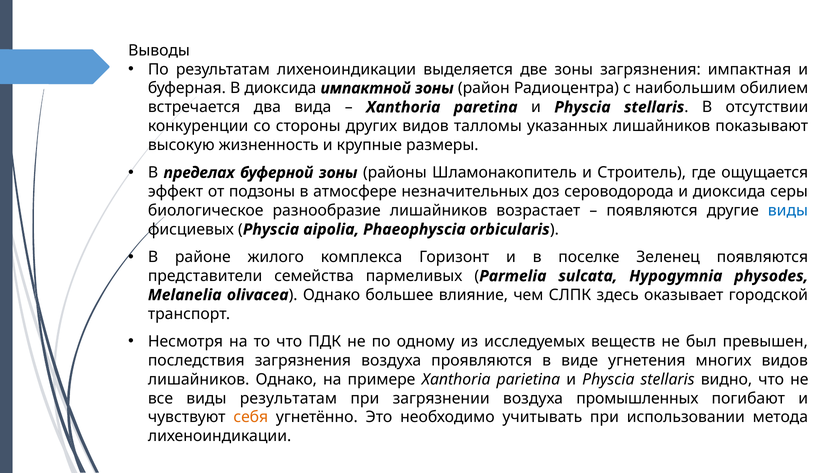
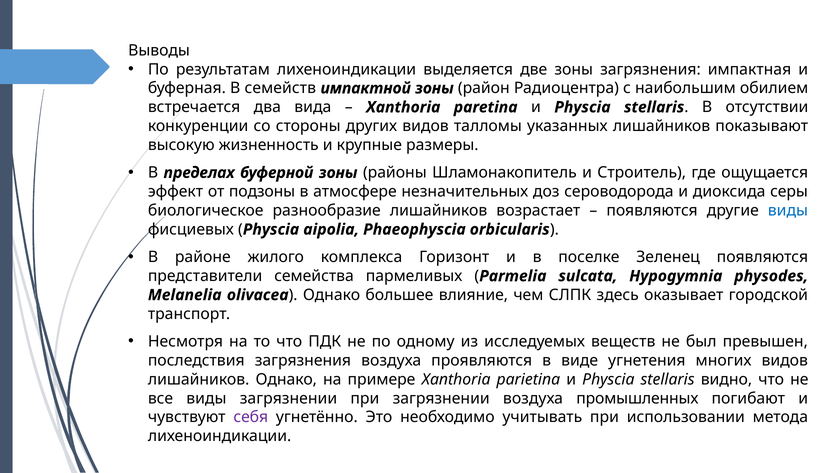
В диоксида: диоксида -> семейств (280, 88)
виды результатам: результатам -> загрязнении (288, 398)
себя colour: orange -> purple (251, 417)
